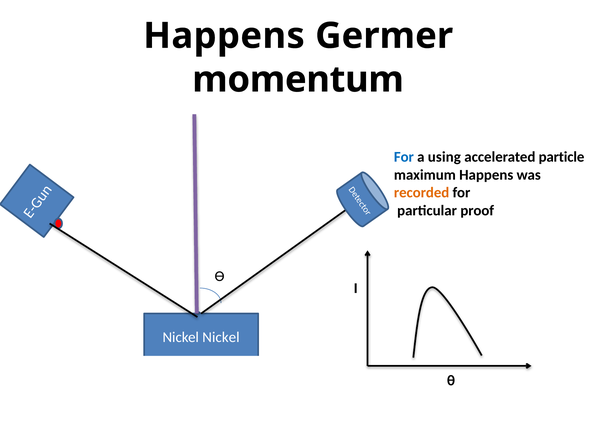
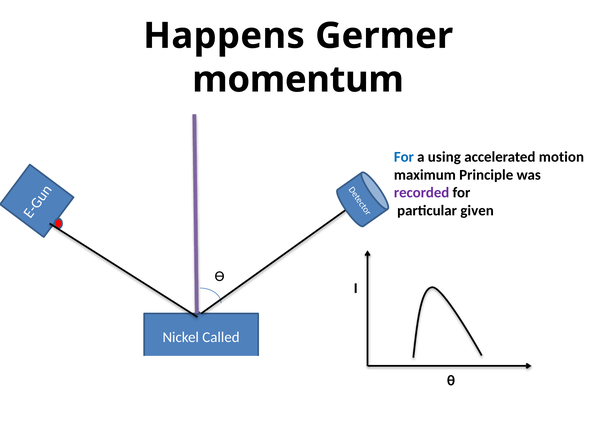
particle: particle -> motion (561, 157)
maximum Happens: Happens -> Principle (486, 175)
recorded colour: orange -> purple (422, 193)
proof: proof -> given (477, 211)
Nickel Nickel: Nickel -> Called (221, 337)
